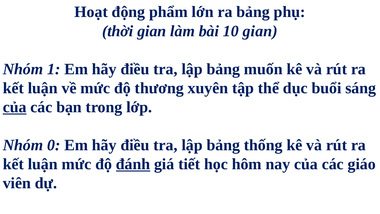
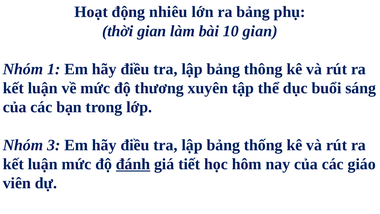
phẩm: phẩm -> nhiêu (168, 12)
muốn: muốn -> thông (263, 69)
của underline: present -> none (15, 107)
0: 0 -> 3 (54, 145)
